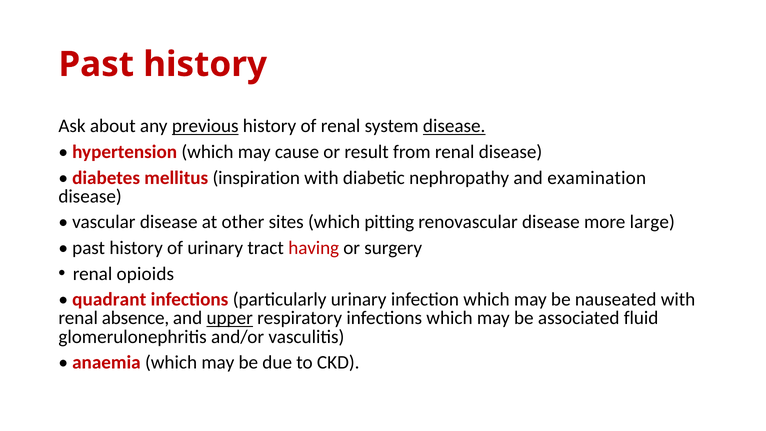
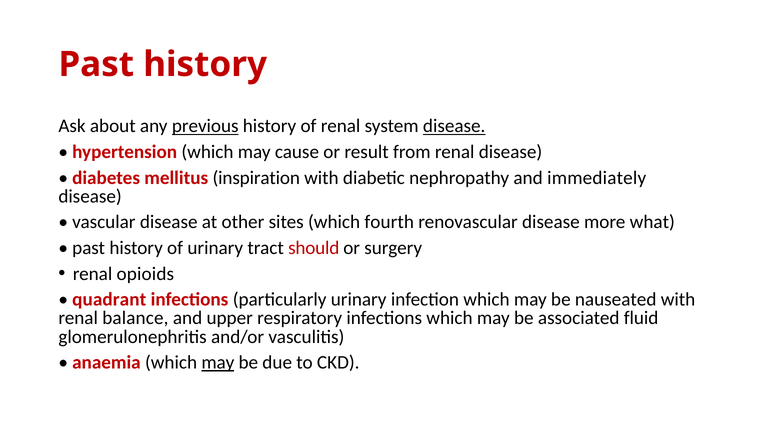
examination: examination -> immediately (597, 178)
pitting: pitting -> fourth (389, 222)
large: large -> what (652, 222)
having: having -> should (314, 248)
absence: absence -> balance (135, 318)
upper underline: present -> none (230, 318)
may underline: none -> present (218, 362)
